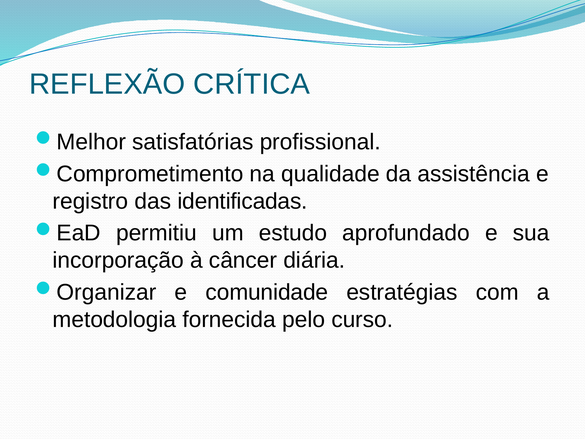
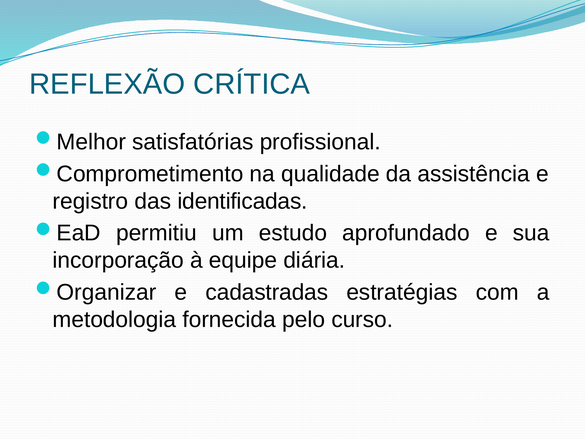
câncer: câncer -> equipe (243, 260)
comunidade: comunidade -> cadastradas (267, 292)
